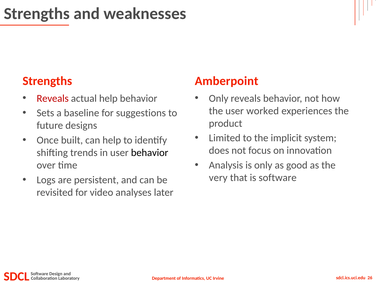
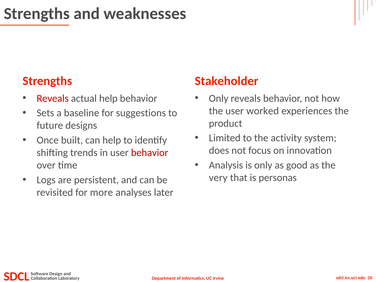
Amberpoint: Amberpoint -> Stakeholder (227, 81)
implicit: implicit -> activity (286, 138)
behavior colour: black -> red (150, 153)
is software: software -> personas (278, 178)
video: video -> more (101, 192)
